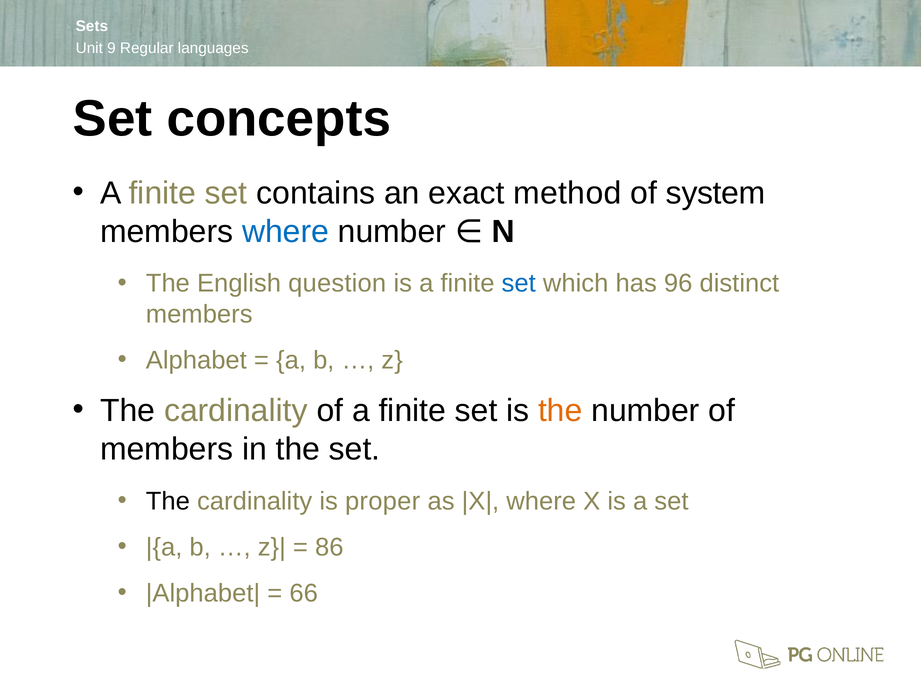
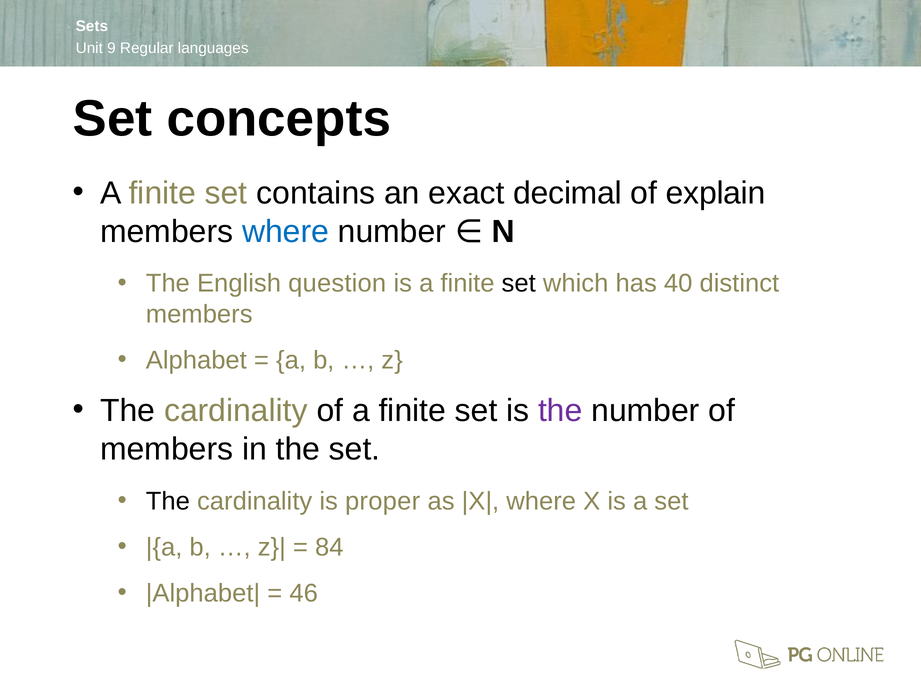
method: method -> decimal (568, 193)
system: system -> explain (716, 193)
set colour: blue -> black (519, 283)
96: 96 -> 40 (678, 283)
the colour: orange -> purple (560, 411)
86: 86 -> 84 (329, 547)
66: 66 -> 46 (304, 593)
